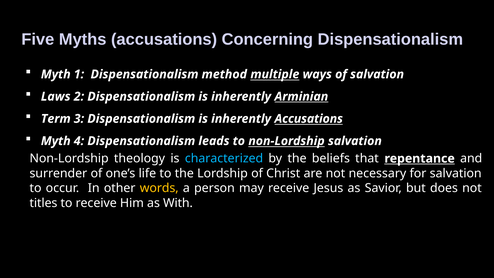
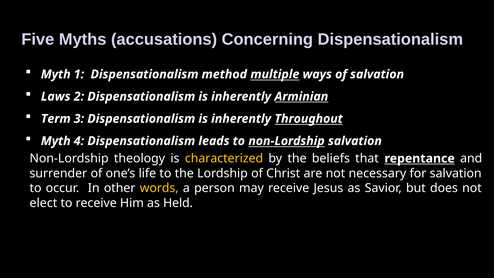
inherently Accusations: Accusations -> Throughout (309, 119)
characterized colour: light blue -> yellow (224, 158)
titles: titles -> elect (43, 203)
With: With -> Held (178, 203)
